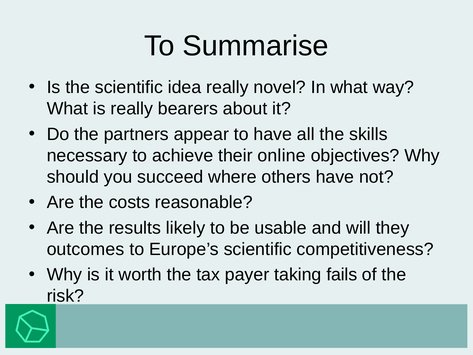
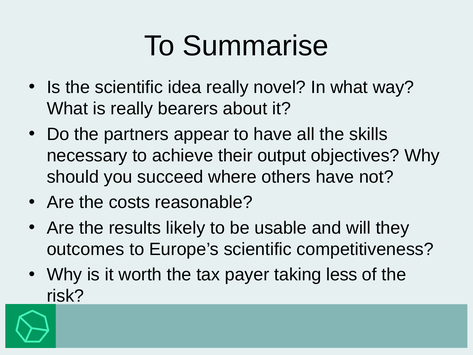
online: online -> output (282, 155)
fails: fails -> less (342, 275)
